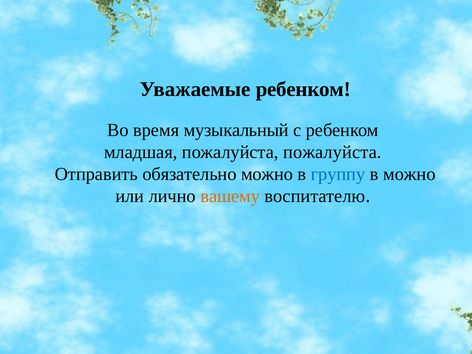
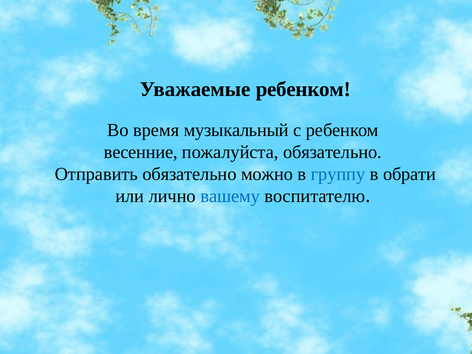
младшая: младшая -> весенние (141, 152)
пожалуйста пожалуйста: пожалуйста -> обязательно (332, 152)
в можно: можно -> обрати (409, 174)
вашему colour: orange -> blue (230, 196)
